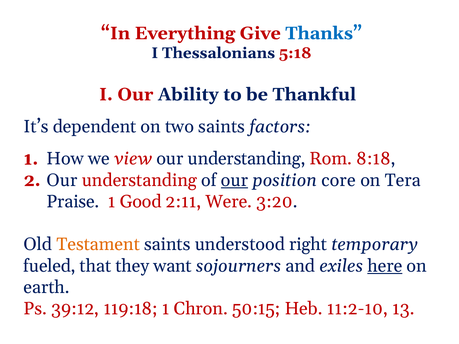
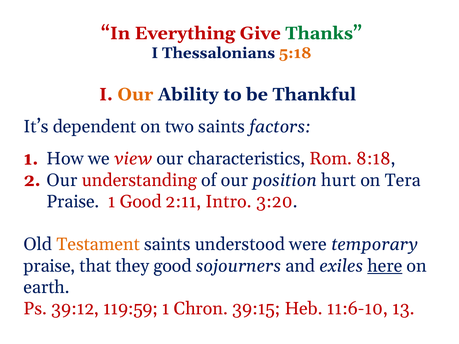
Thanks colour: blue -> green (324, 33)
5:18 colour: red -> orange (295, 53)
Our colour: red -> orange (135, 95)
understanding: understanding -> characteristics (247, 159)
our underline: present -> none (234, 180)
core: core -> hurt (339, 180)
Were: Were -> Intro (229, 202)
right: right -> were (308, 245)
fueled: fueled -> praise (50, 266)
they want: want -> good (173, 266)
119:18: 119:18 -> 119:59 (131, 309)
50:15: 50:15 -> 39:15 (256, 309)
11:2-10: 11:2-10 -> 11:6-10 (357, 309)
